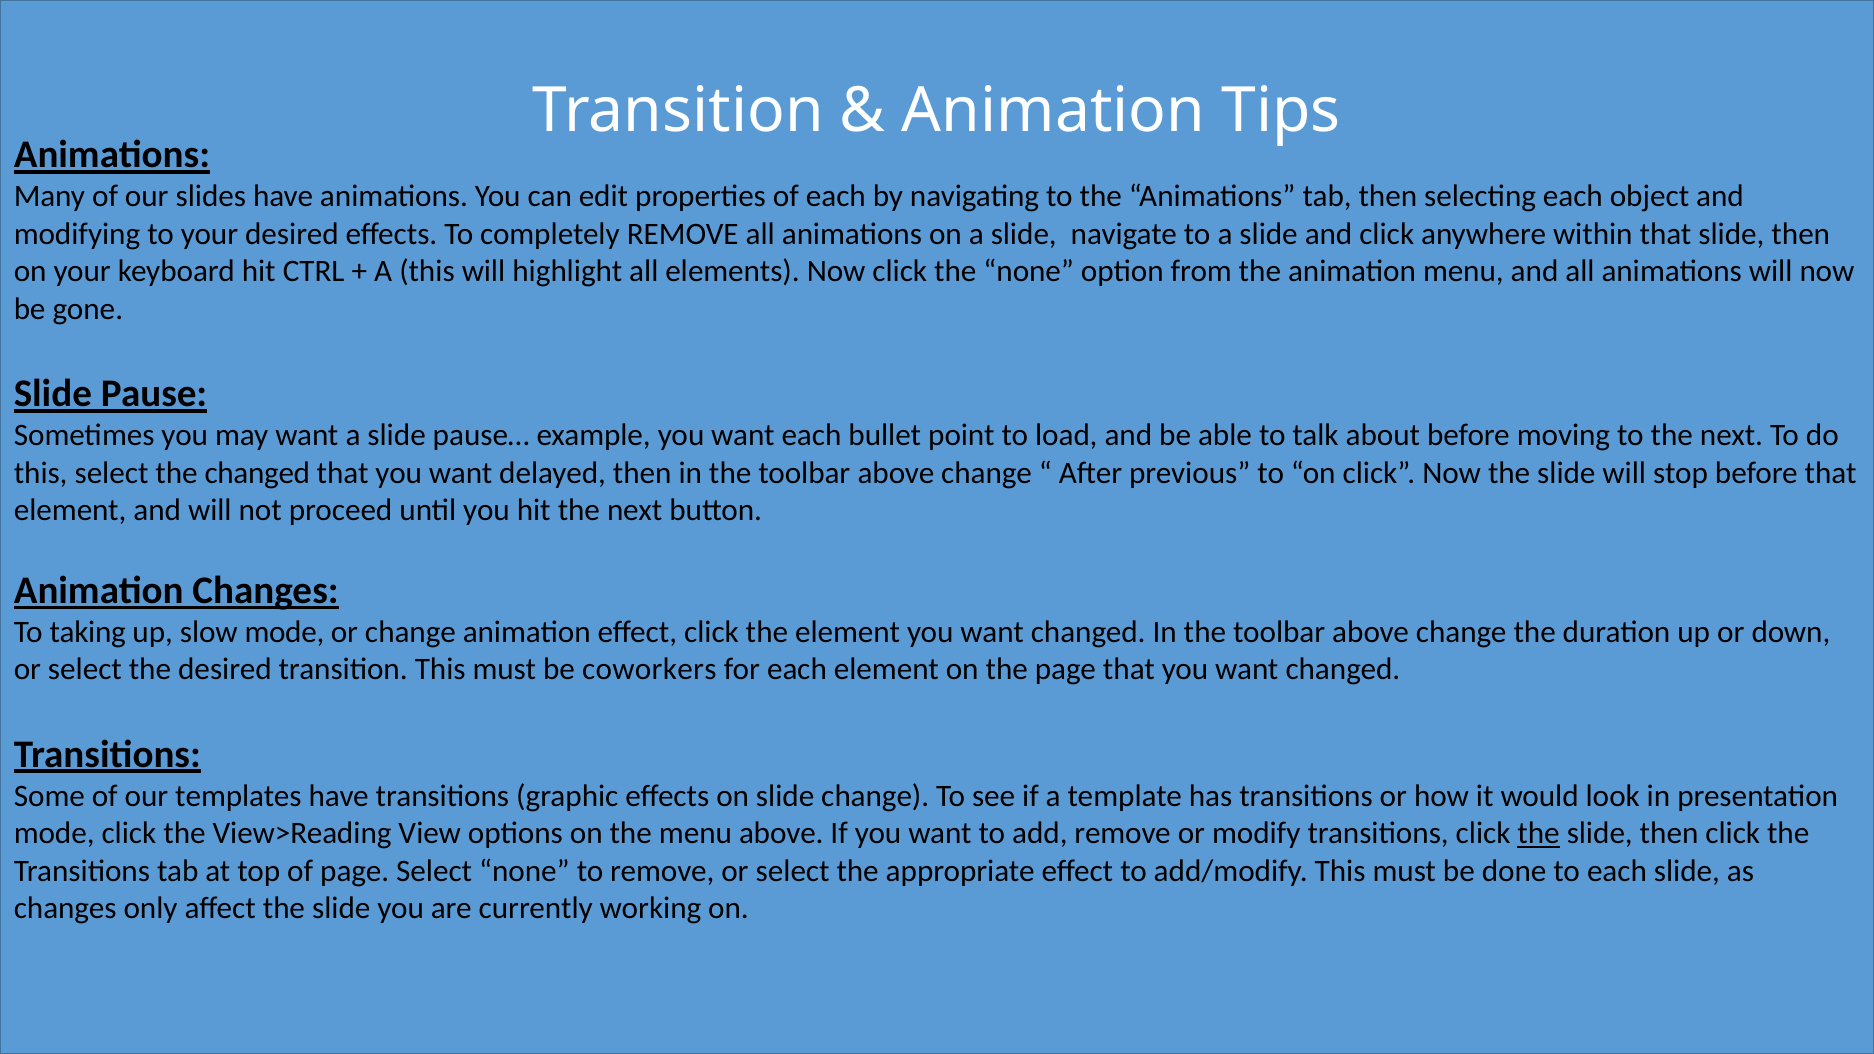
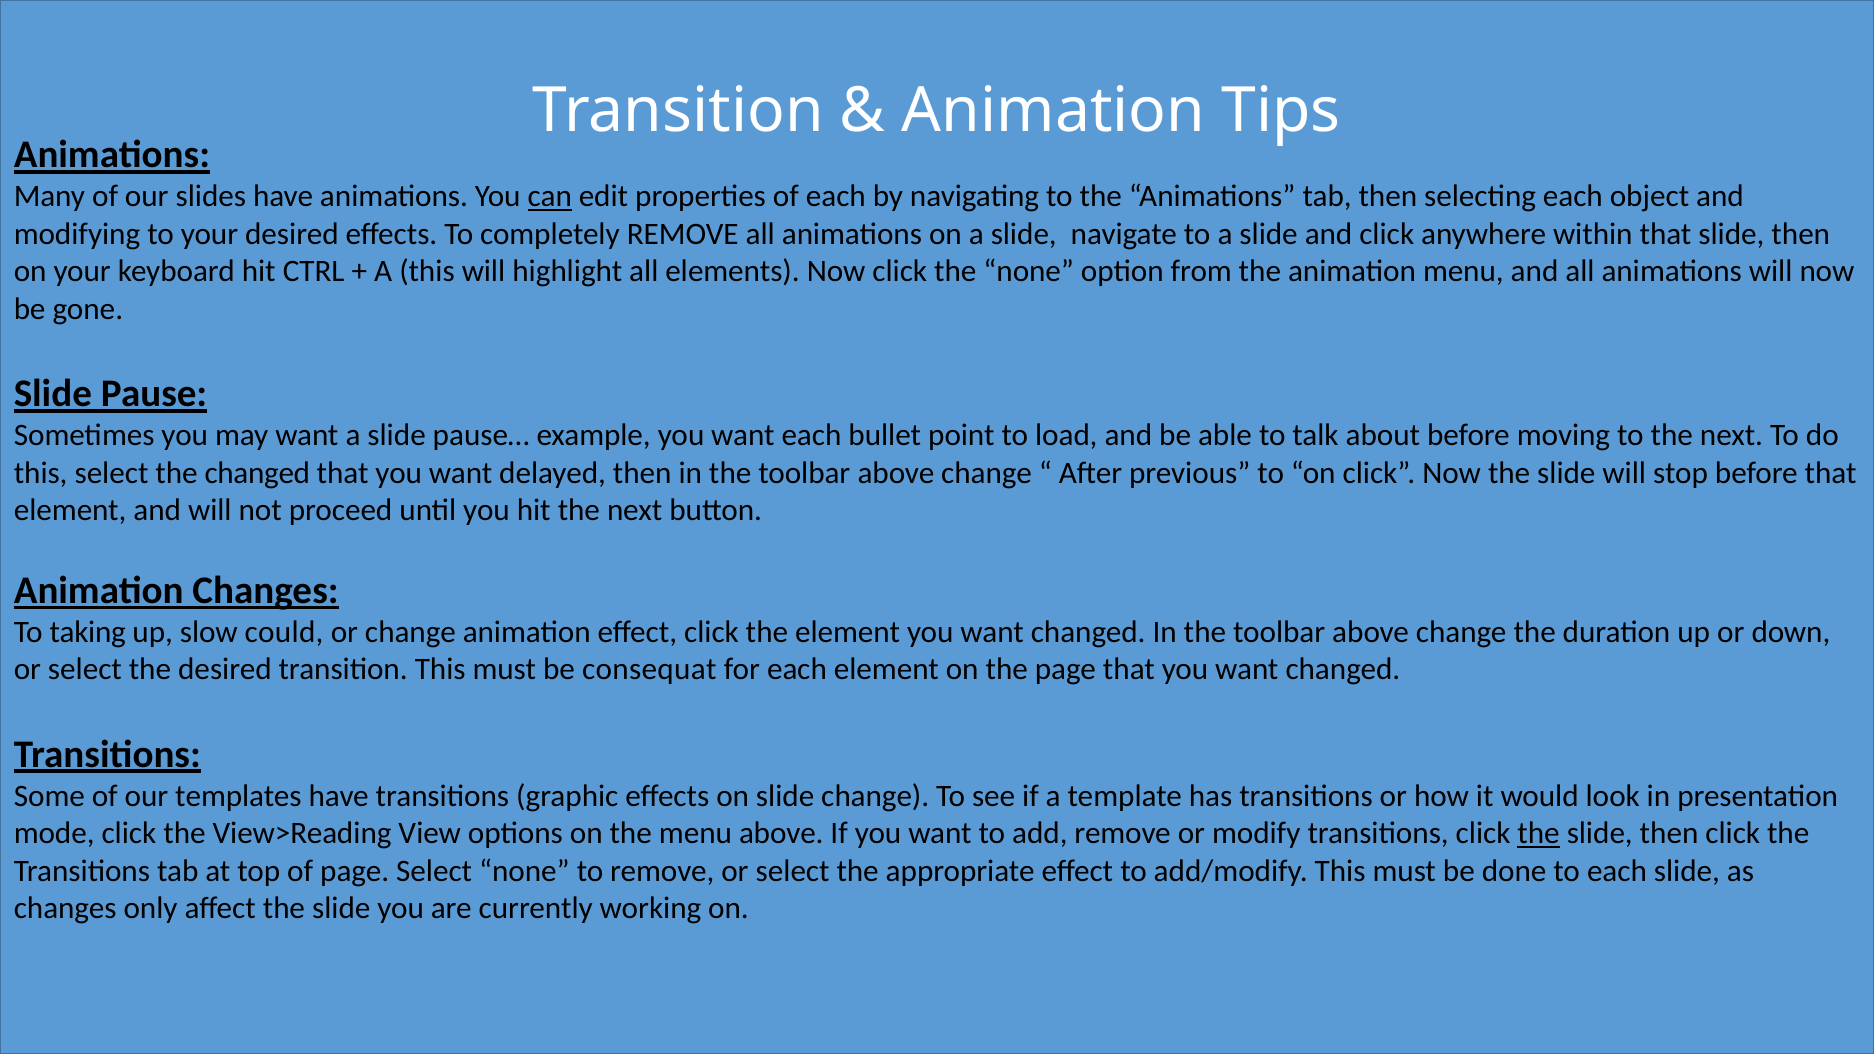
can underline: none -> present (550, 197)
slow mode: mode -> could (284, 632)
coworkers: coworkers -> consequat (649, 670)
